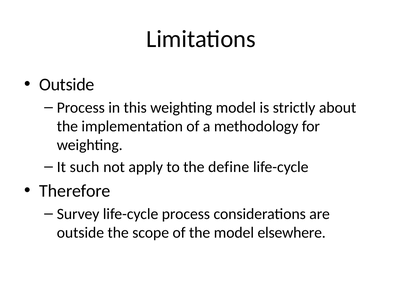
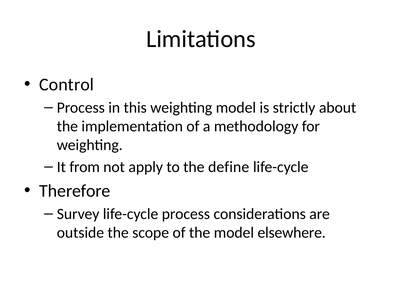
Outside: Outside -> Control (67, 84)
such: such -> from (85, 167)
